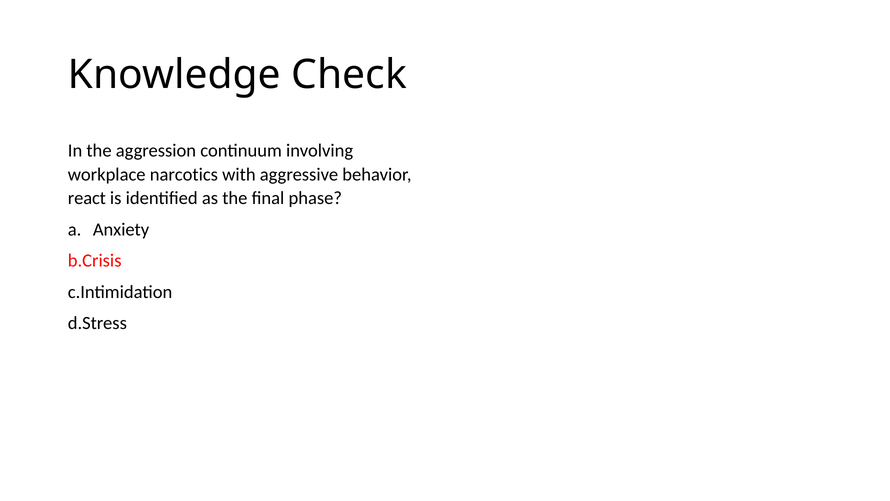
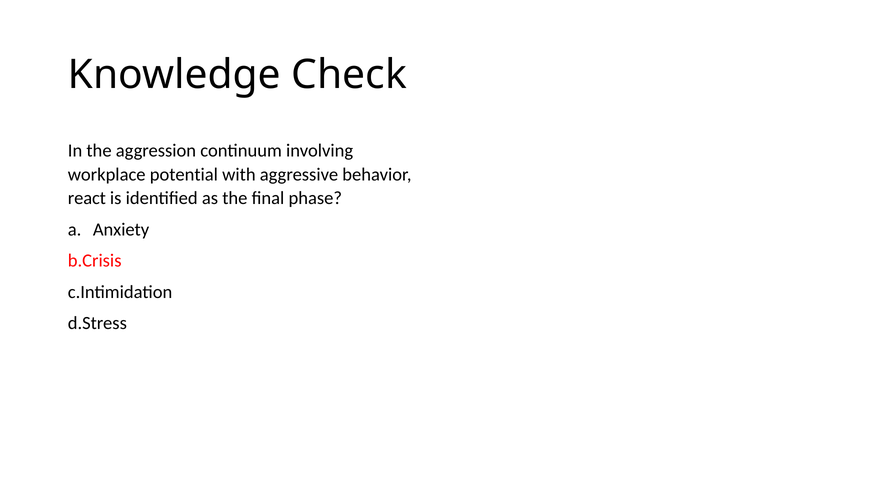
narcotics: narcotics -> potential (184, 174)
